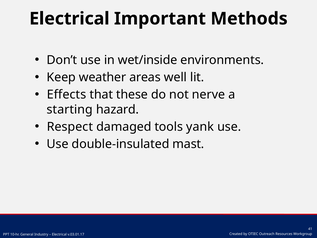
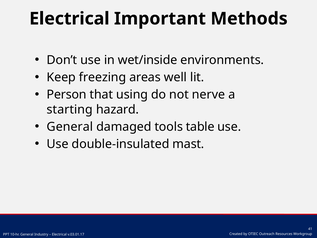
weather: weather -> freezing (103, 77)
Effects: Effects -> Person (67, 95)
these: these -> using (132, 95)
Respect: Respect -> General (70, 127)
yank: yank -> table (200, 127)
